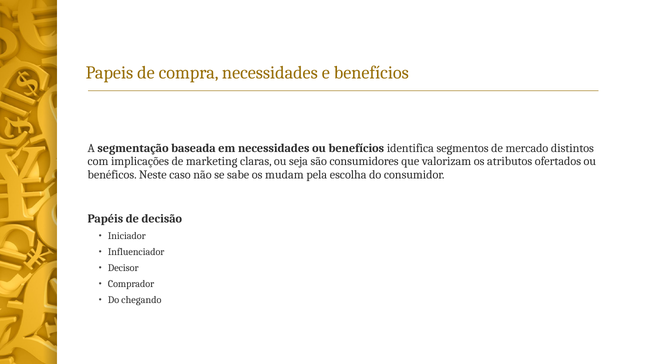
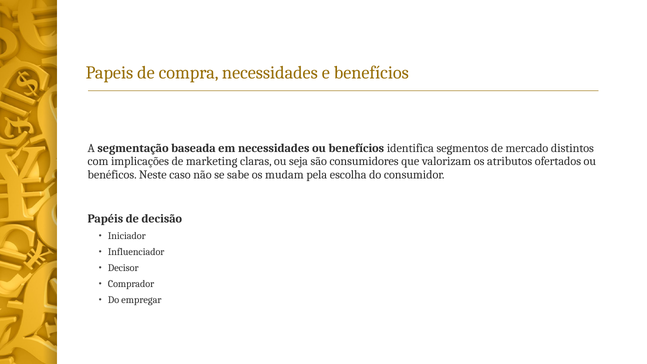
chegando: chegando -> empregar (141, 300)
